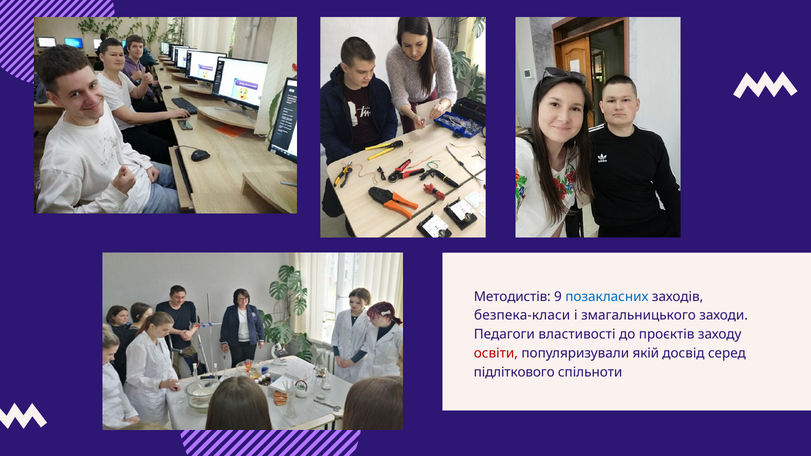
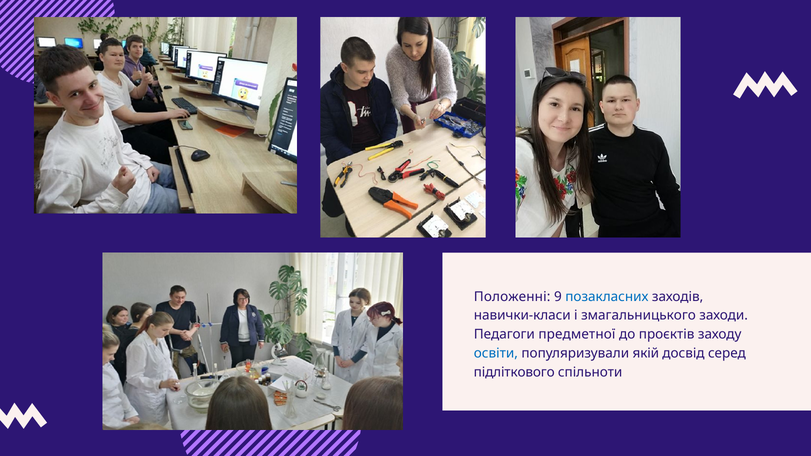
Методистів: Методистів -> Положенні (512, 297)
безпека-класи: безпека-класи -> навички-класи (522, 316)
властивості: властивості -> предметної (577, 335)
освіти colour: red -> blue (496, 353)
